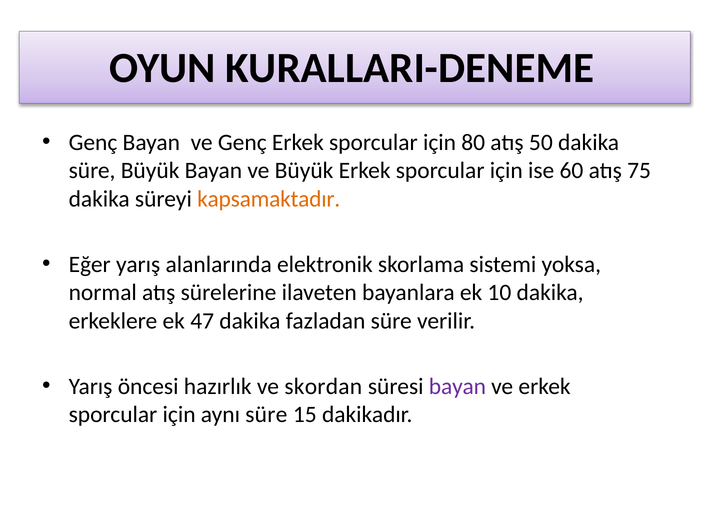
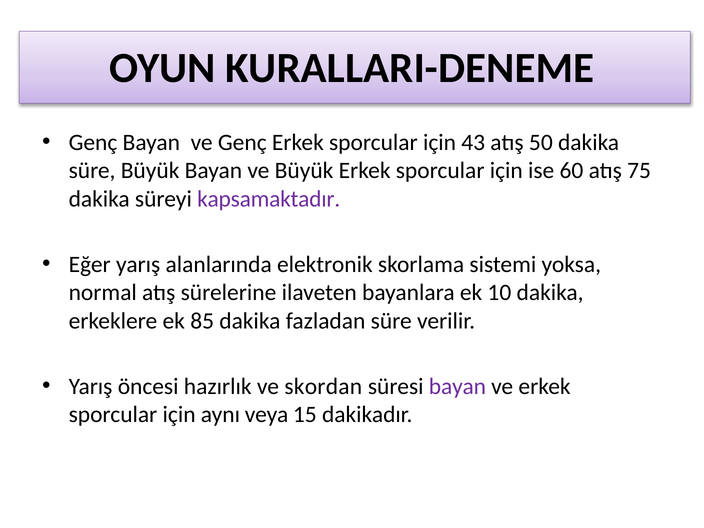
80: 80 -> 43 (473, 142)
kapsamaktadır colour: orange -> purple (269, 199)
47: 47 -> 85 (202, 321)
aynı süre: süre -> veya (267, 415)
